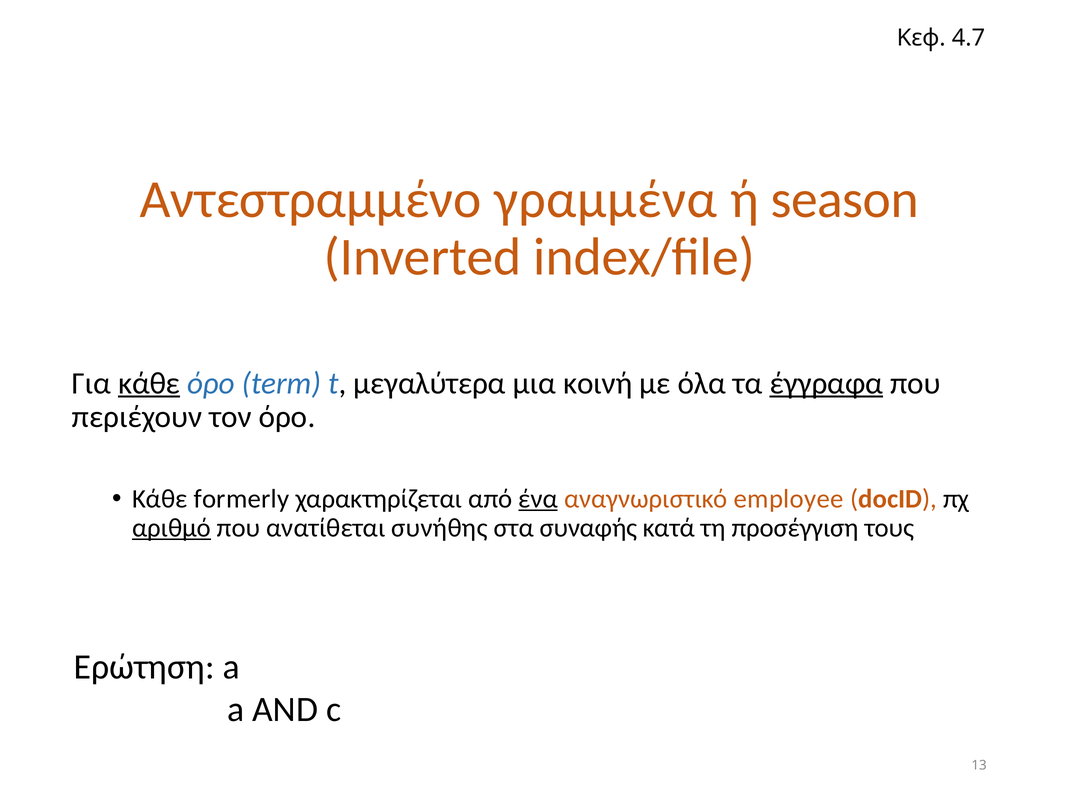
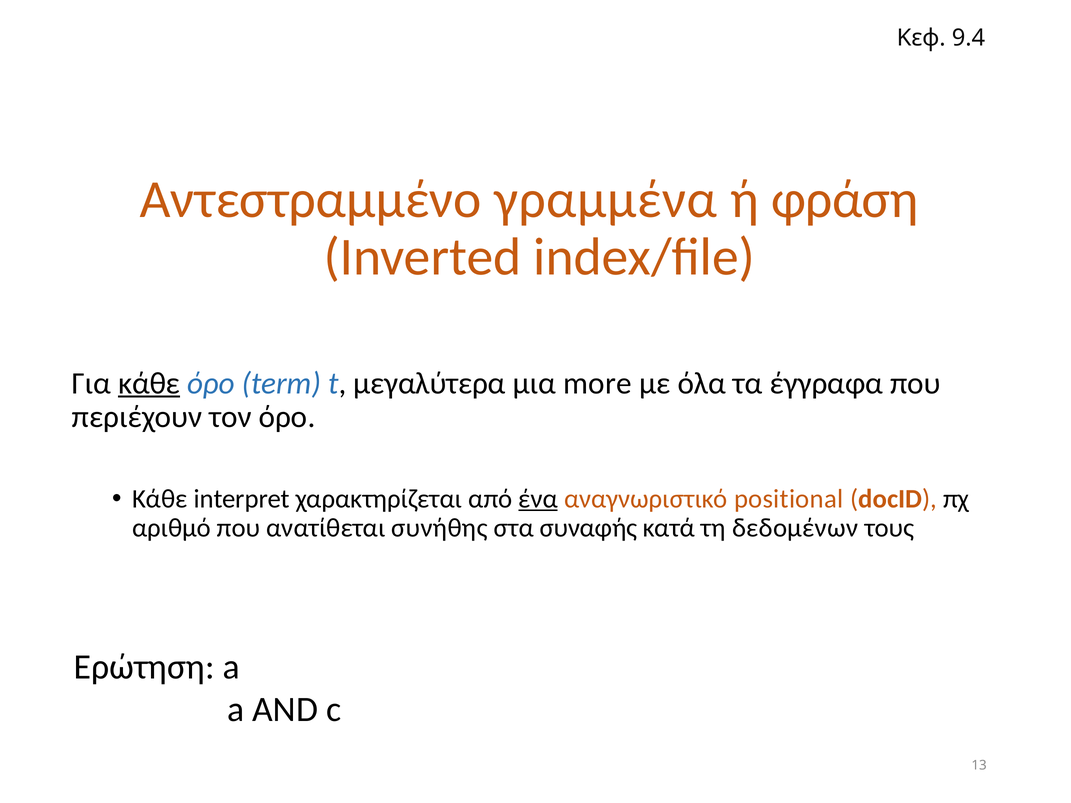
4.7: 4.7 -> 9.4 (968, 38)
season: season -> φράση (845, 199)
κοινή: κοινή -> more (598, 383)
έγγραφα underline: present -> none (826, 383)
formerly: formerly -> interpret (242, 499)
employee: employee -> positional (789, 499)
αριθμό underline: present -> none (172, 528)
προσέγγιση: προσέγγιση -> δεδομένων (795, 528)
